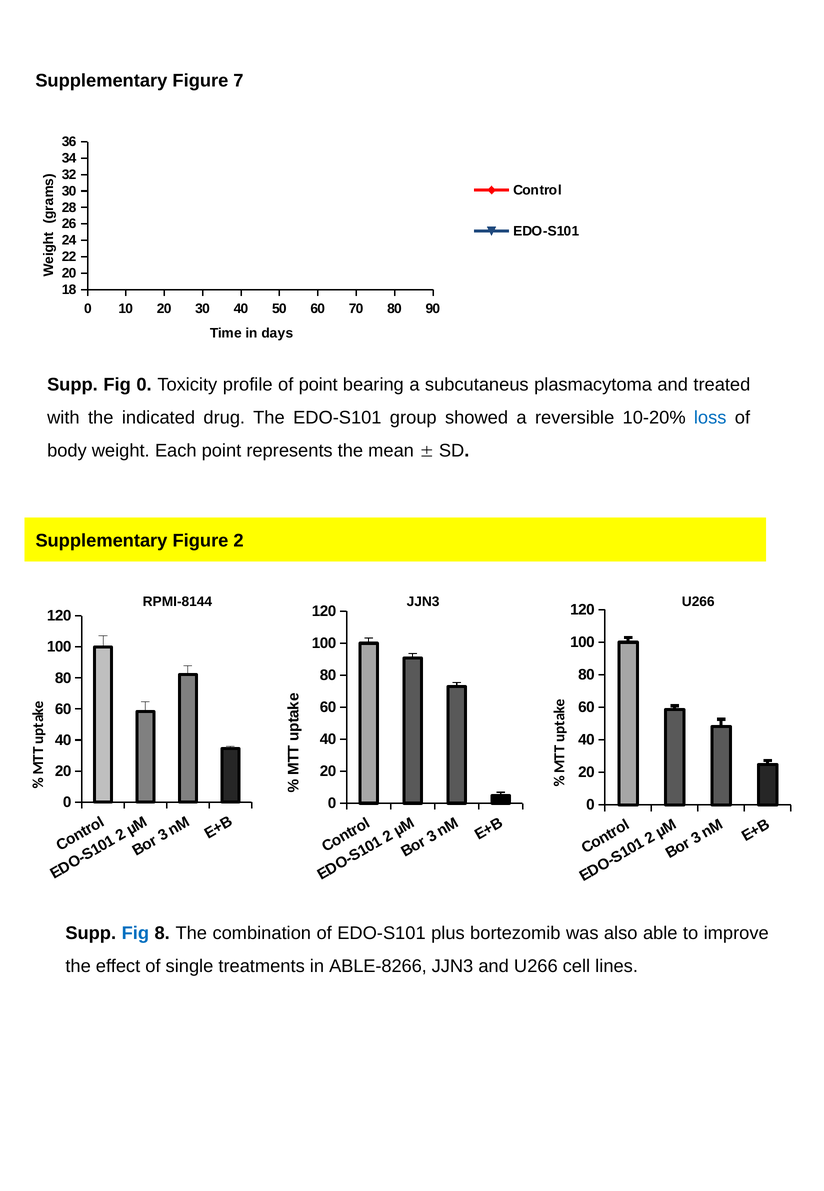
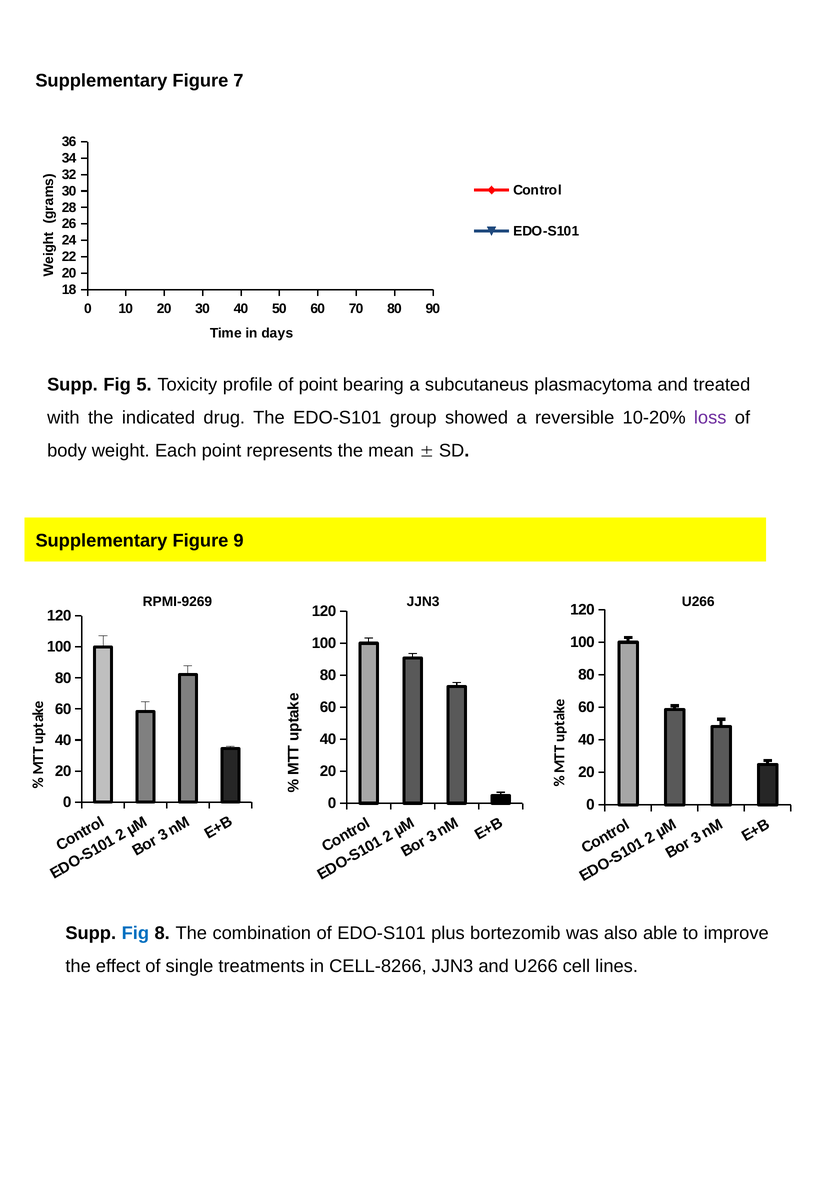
Fig 0: 0 -> 5 (144, 384)
loss colour: blue -> purple (710, 417)
Figure 2: 2 -> 9 (239, 540)
RPMI-8144: RPMI-8144 -> RPMI-9269 (177, 601)
ABLE-8266: ABLE-8266 -> CELL-8266 (378, 966)
